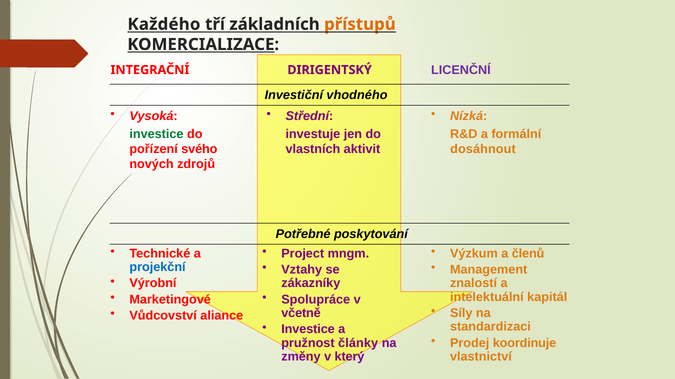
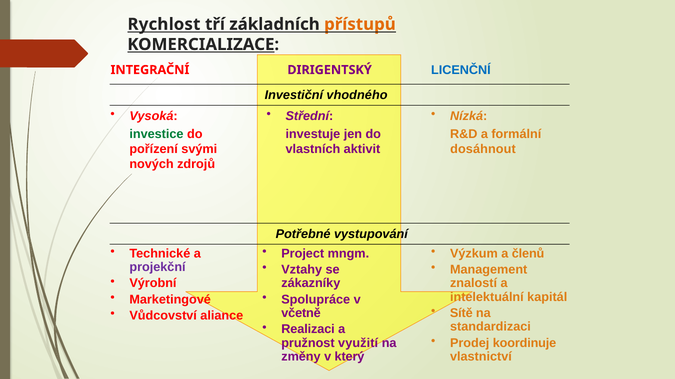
Každého: Každého -> Rychlost (164, 24)
LICENČNÍ colour: purple -> blue (461, 70)
svého: svého -> svými (199, 149)
poskytování: poskytování -> vystupování (371, 235)
projekční colour: blue -> purple (158, 268)
Síly: Síly -> Sítě (461, 314)
Investice: Investice -> Realizaci (308, 330)
články: články -> využití (358, 344)
